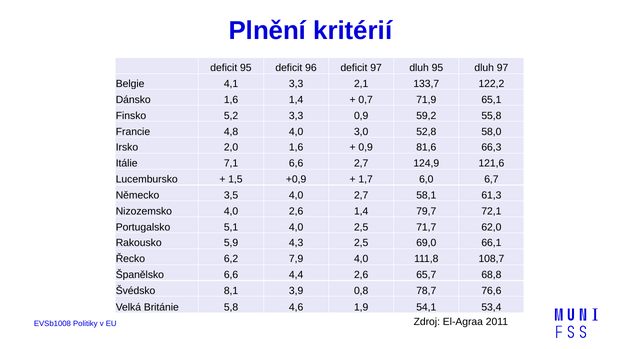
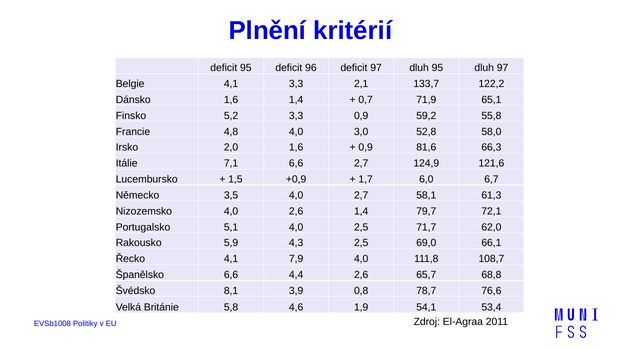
Řecko 6,2: 6,2 -> 4,1 (231, 259)
